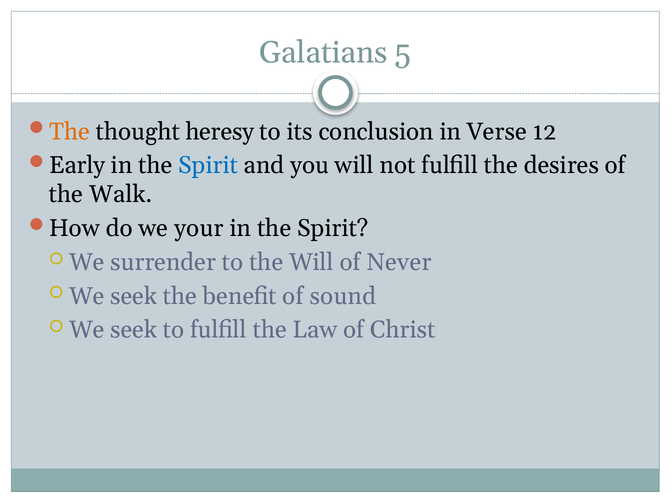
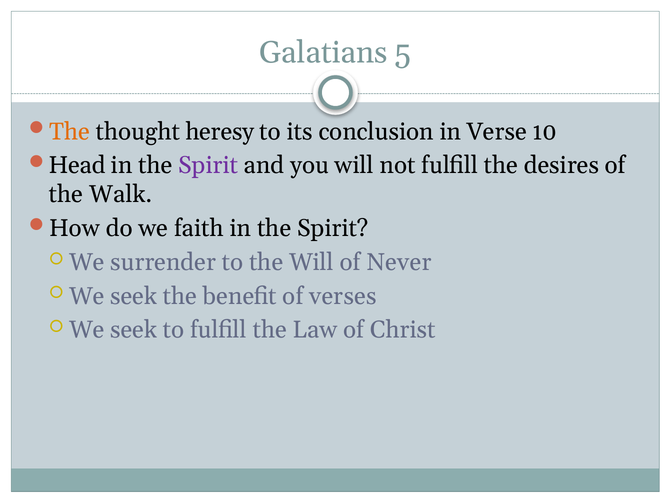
12: 12 -> 10 (545, 132)
Early: Early -> Head (77, 165)
Spirit colour: blue -> purple (208, 165)
your: your -> faith (199, 228)
sound: sound -> verses (343, 296)
